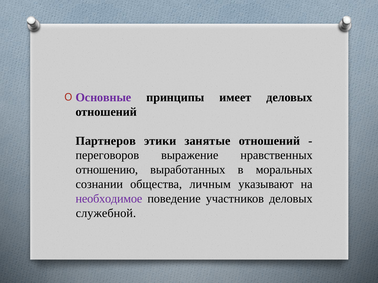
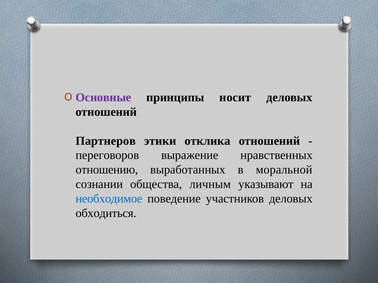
имеет: имеет -> носит (235, 98)
занятые: занятые -> отклика (208, 141)
моральных: моральных -> моральной (284, 170)
необходимое colour: purple -> blue (109, 199)
служебной: служебной -> обходиться (106, 213)
